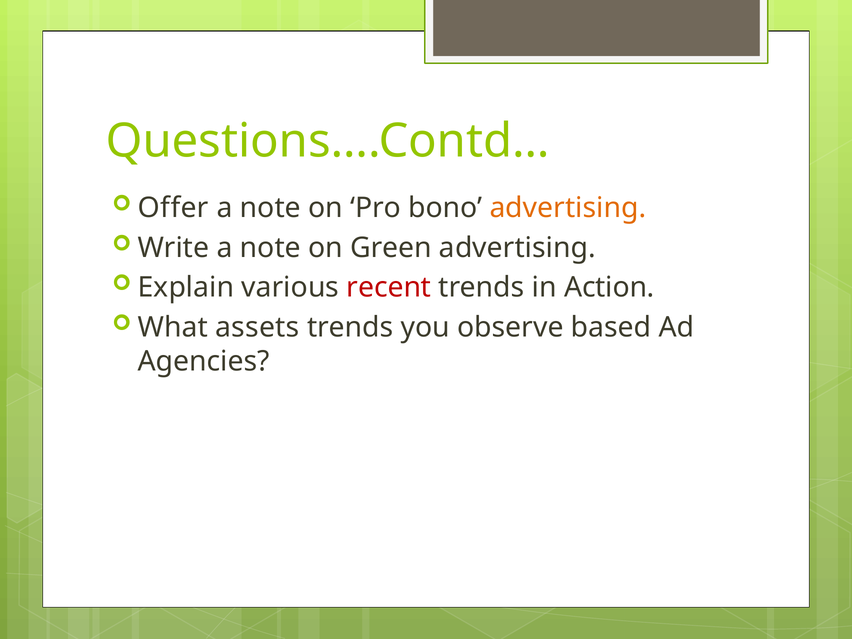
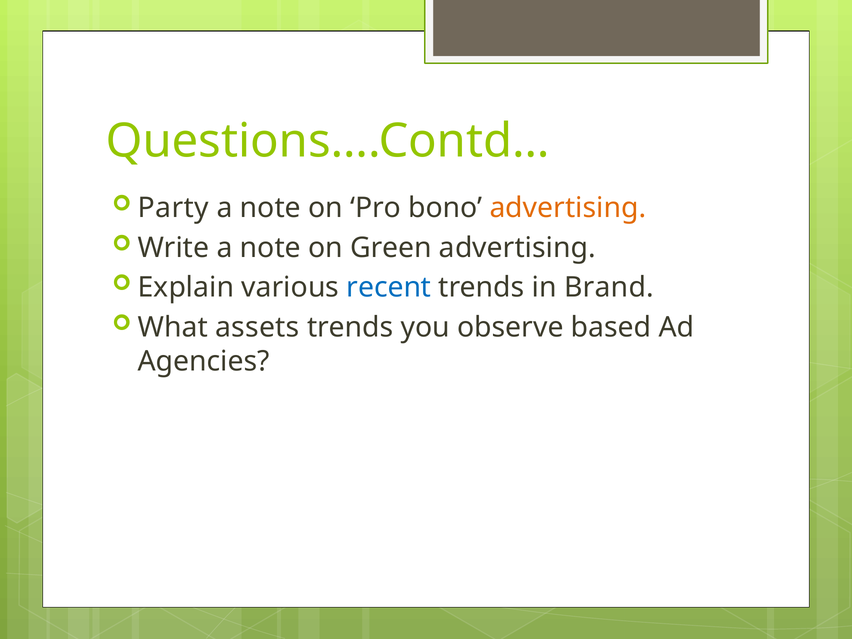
Offer: Offer -> Party (173, 208)
recent colour: red -> blue (389, 287)
Action: Action -> Brand (609, 287)
